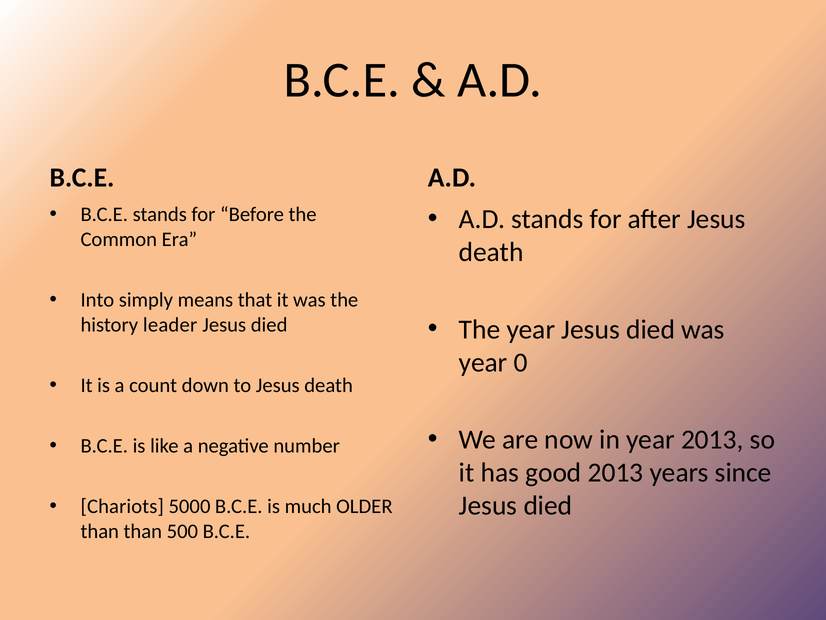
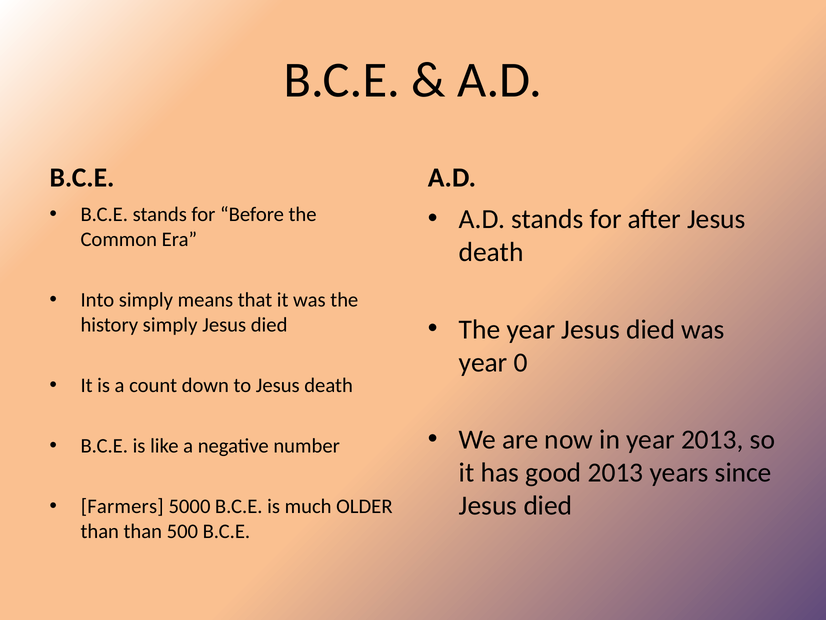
history leader: leader -> simply (170, 325)
Chariots: Chariots -> Farmers (122, 506)
